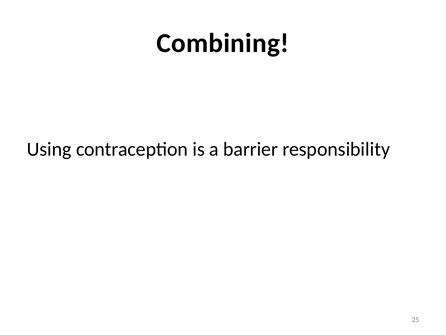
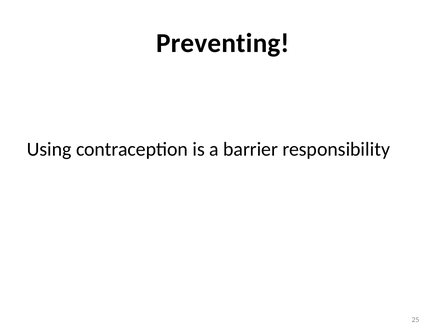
Combining: Combining -> Preventing (223, 43)
